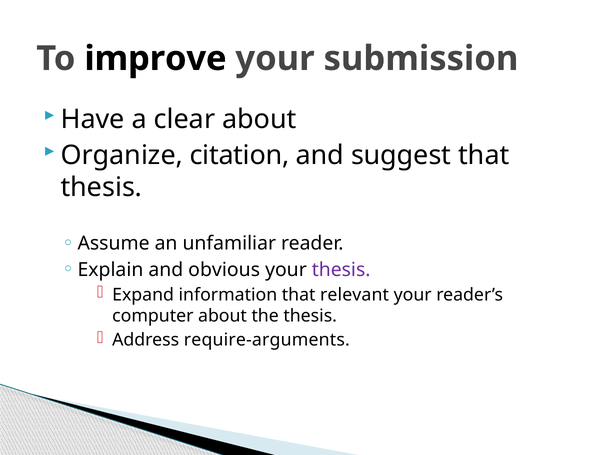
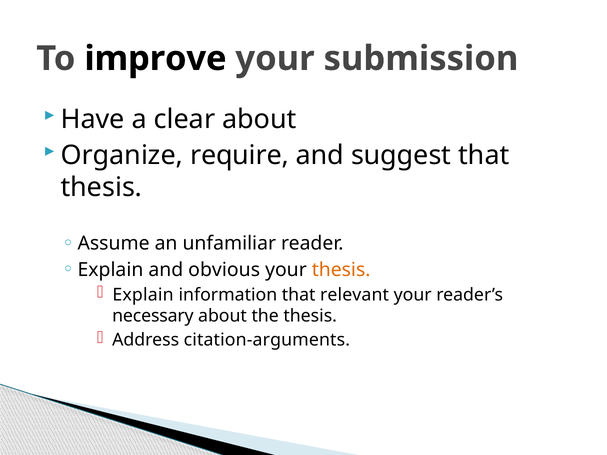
citation: citation -> require (239, 155)
thesis colour: purple -> orange (341, 270)
Expand: Expand -> Explain (143, 295)
computer: computer -> necessary (153, 316)
require-arguments: require-arguments -> citation-arguments (267, 340)
